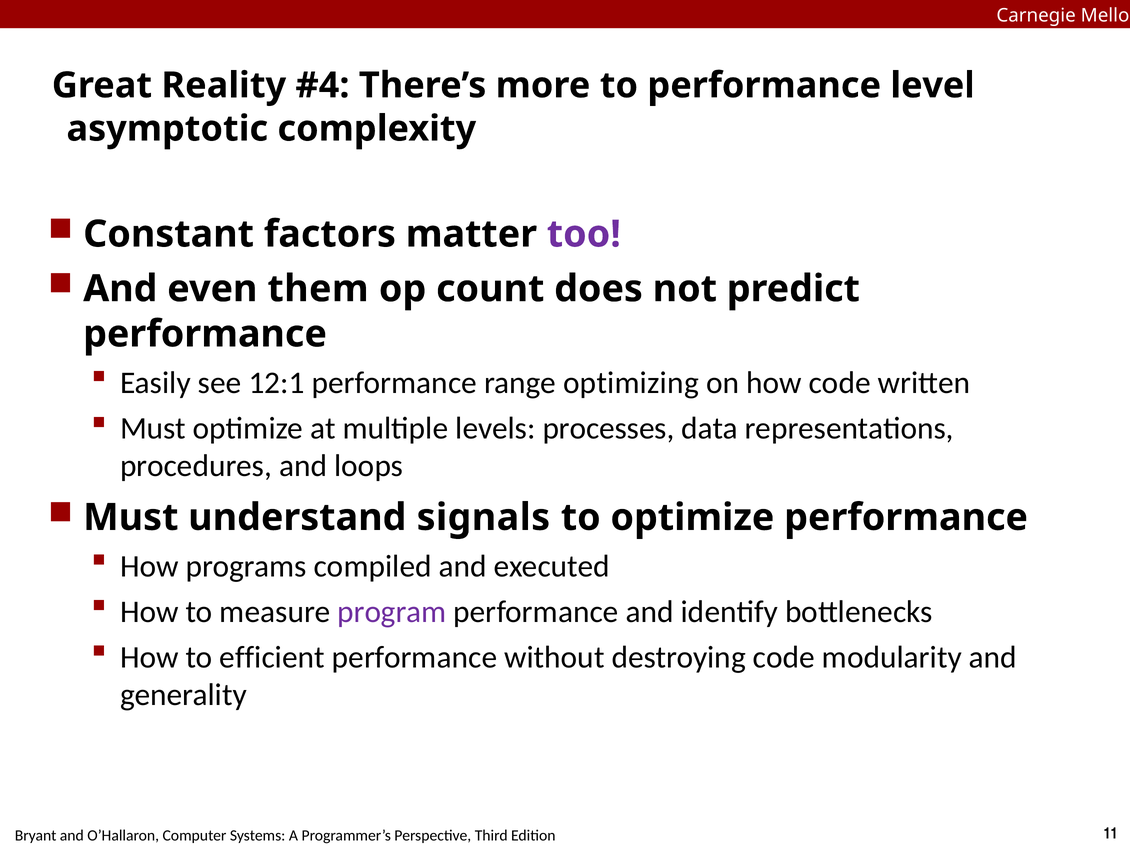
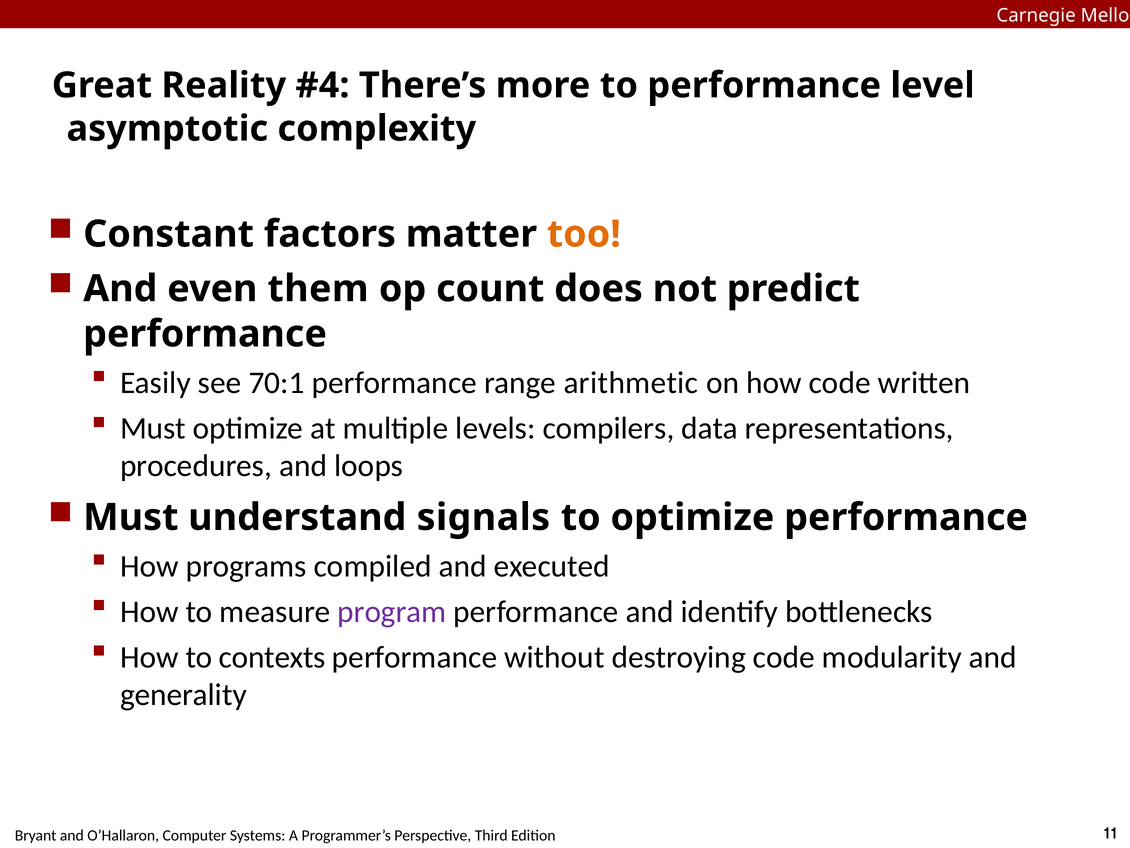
too colour: purple -> orange (584, 234)
12:1: 12:1 -> 70:1 (277, 383)
optimizing: optimizing -> arithmetic (631, 383)
processes: processes -> compilers (609, 428)
efficient: efficient -> contexts (272, 657)
